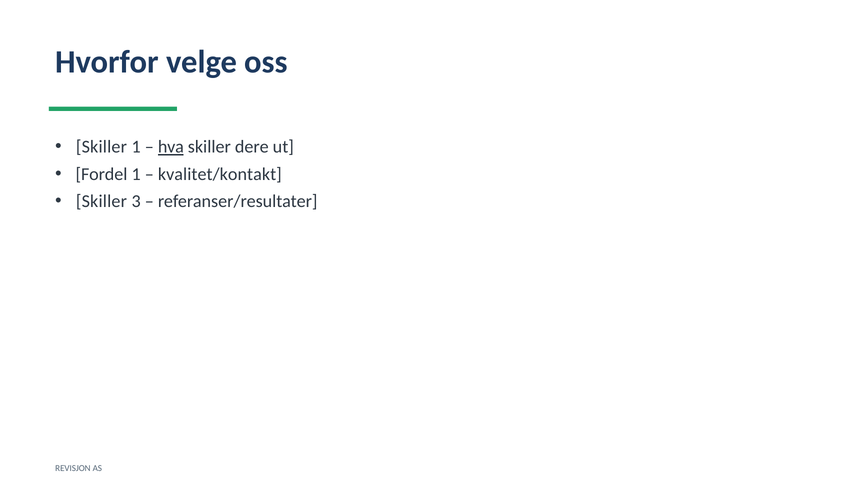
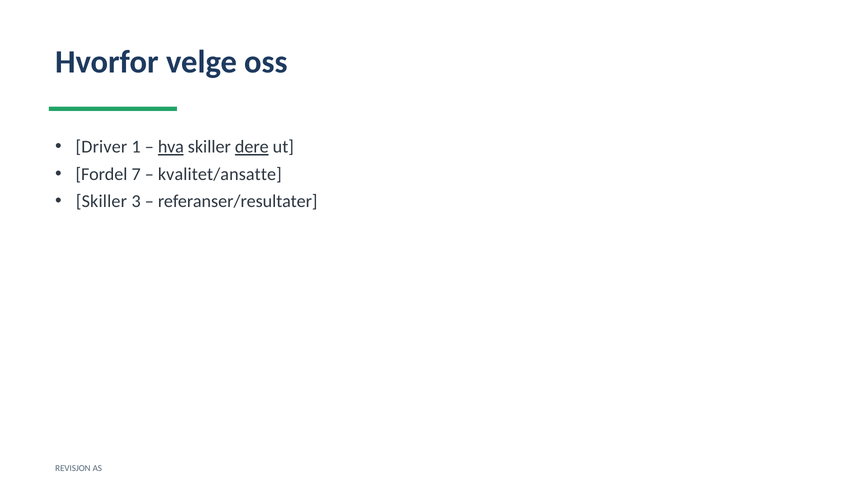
Skiller: Skiller -> Driver (101, 147)
dere underline: none -> present (252, 147)
Fordel 1: 1 -> 7 (136, 174)
kvalitet/kontakt: kvalitet/kontakt -> kvalitet/ansatte (220, 174)
